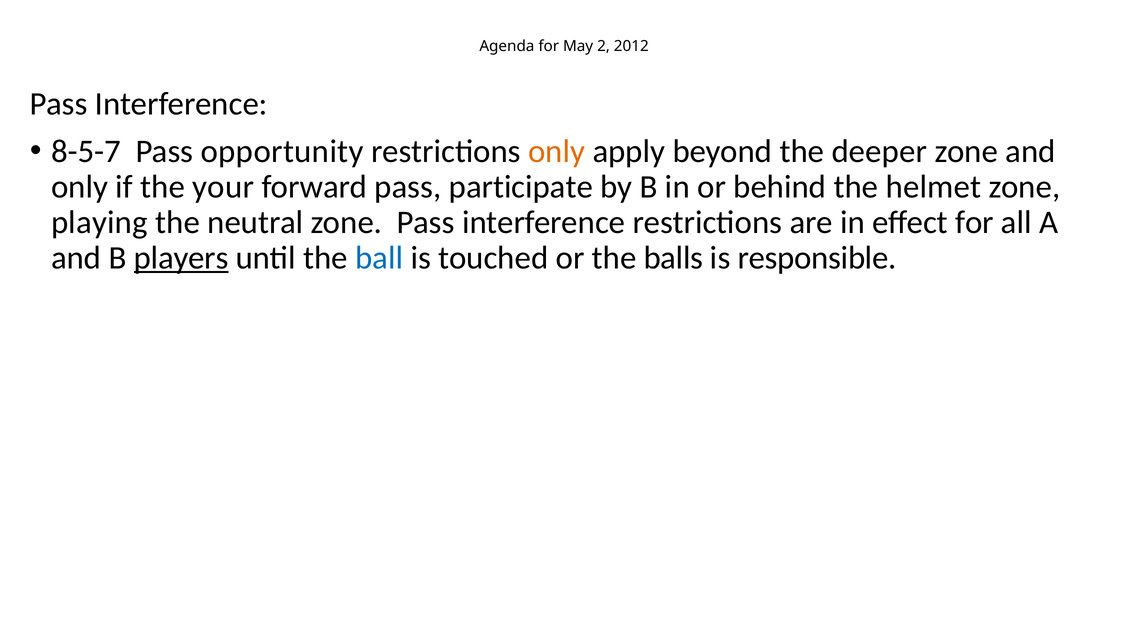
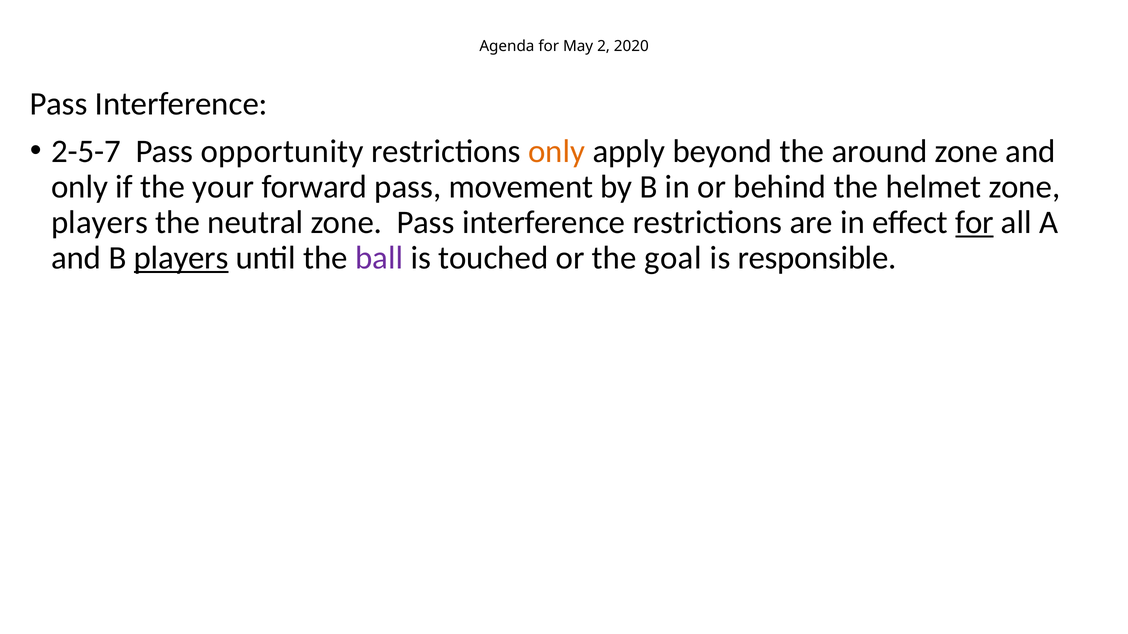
2012: 2012 -> 2020 (631, 46)
8-5-7: 8-5-7 -> 2-5-7 (86, 151)
deeper: deeper -> around (880, 151)
participate: participate -> movement (521, 187)
playing: playing -> players (99, 223)
for underline: none -> present (975, 223)
ball colour: blue -> purple (379, 258)
balls: balls -> goal (673, 258)
